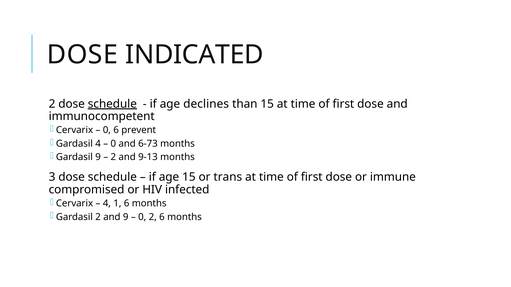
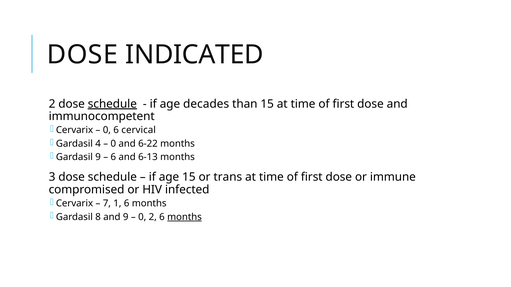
declines: declines -> decades (206, 104)
prevent: prevent -> cervical (139, 130)
6-73: 6-73 -> 6-22 (148, 144)
2: 2 -> 6 (113, 157)
9-13: 9-13 -> 6-13 (148, 157)
4: 4 -> 7 (107, 204)
Gardasil 2: 2 -> 8 (98, 217)
months underline: none -> present (185, 217)
